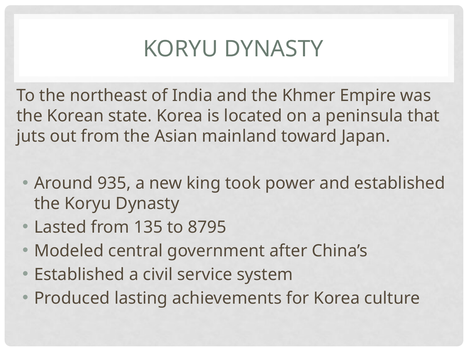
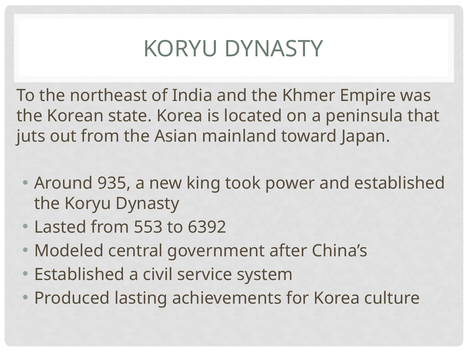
135: 135 -> 553 (148, 227)
8795: 8795 -> 6392 (207, 227)
